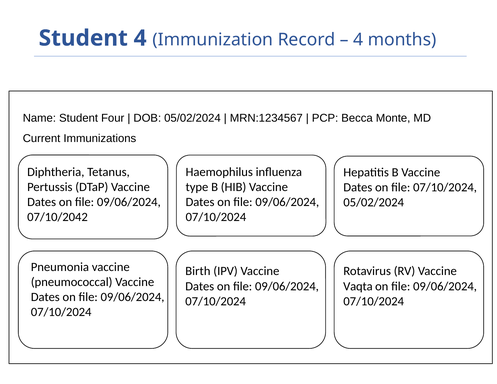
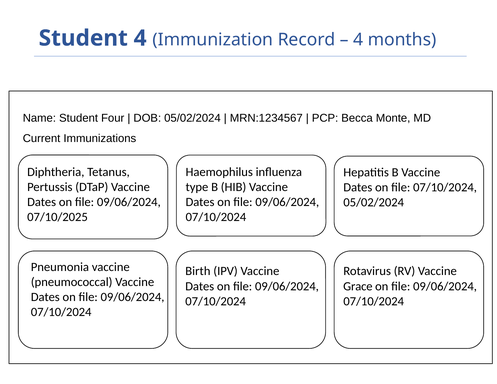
07/10/2042: 07/10/2042 -> 07/10/2025 (57, 217)
Vaqta: Vaqta -> Grace (358, 286)
